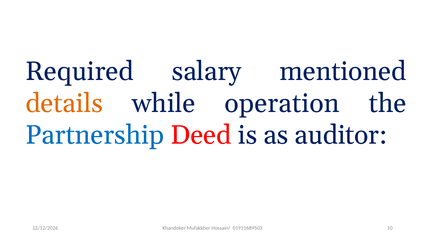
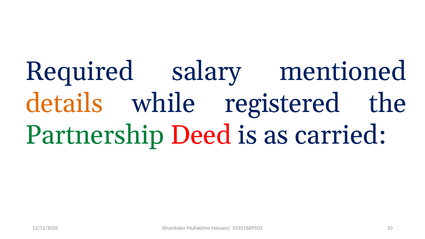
operation: operation -> registered (282, 103)
Partnership colour: blue -> green (95, 135)
auditor: auditor -> carried (341, 135)
